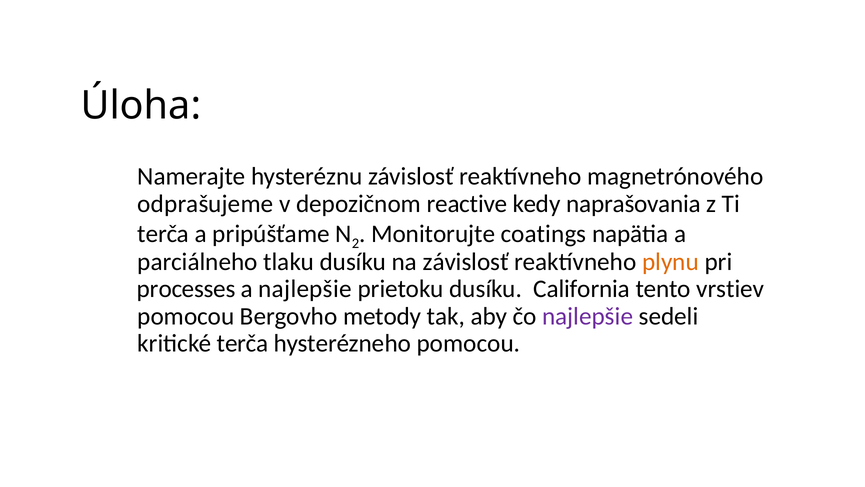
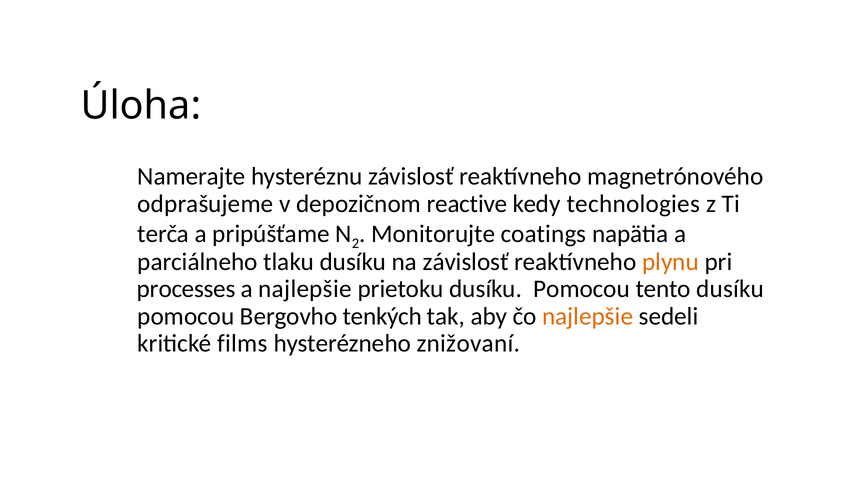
naprašovania: naprašovania -> technologies (633, 203)
prietoku dusíku California: California -> Pomocou (582, 289)
tento vrstiev: vrstiev -> dusíku (730, 289)
metody: metody -> tenkých (382, 316)
najlepšie colour: purple -> orange (588, 316)
kritické terča: terča -> films (242, 343)
hysterézneho pomocou: pomocou -> znižovaní (468, 343)
